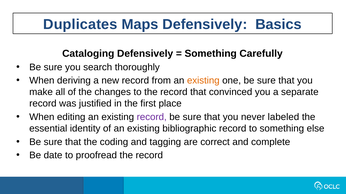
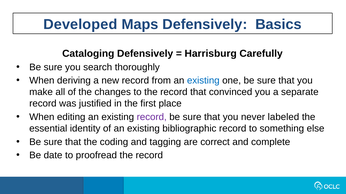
Duplicates: Duplicates -> Developed (80, 24)
Something: Something -> Harrisburg (211, 54)
existing colour: orange -> blue (203, 81)
